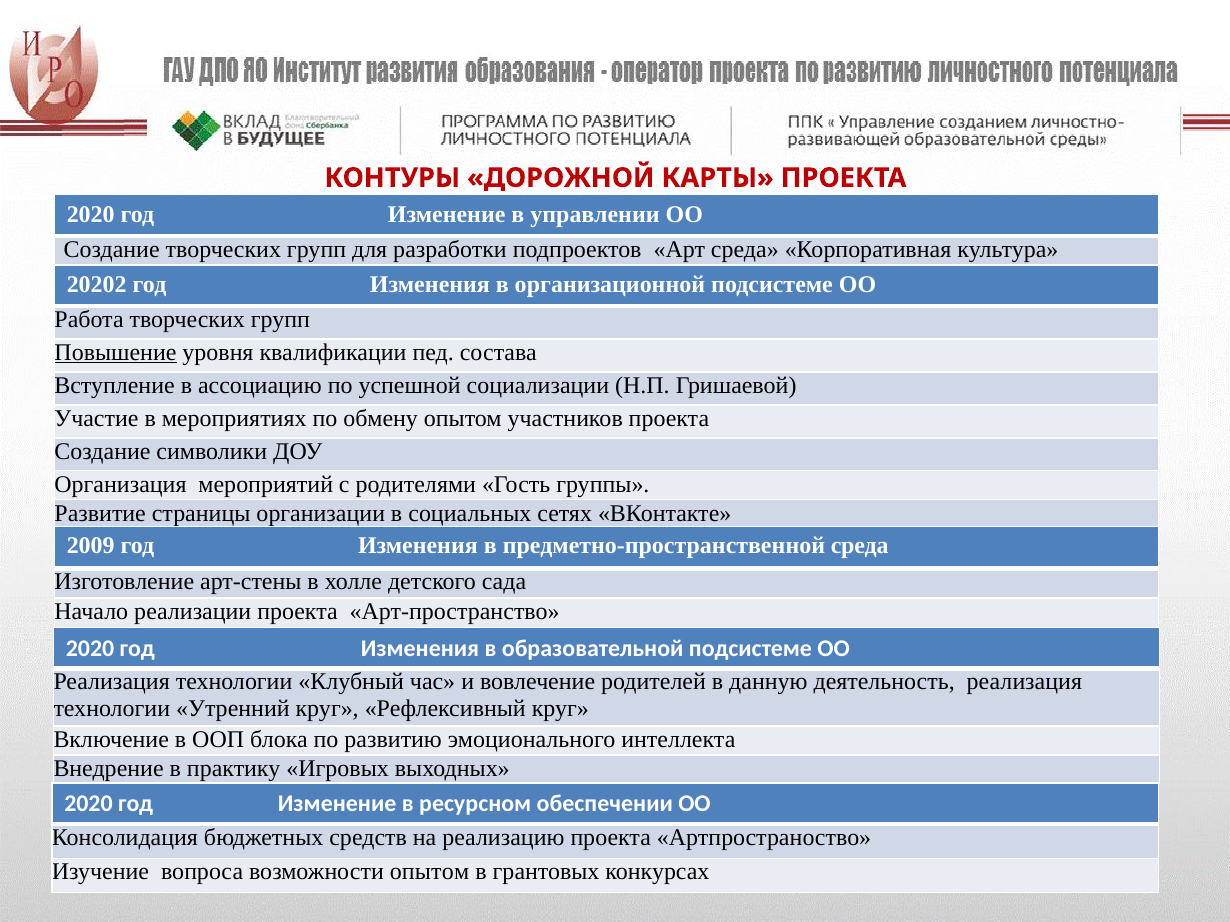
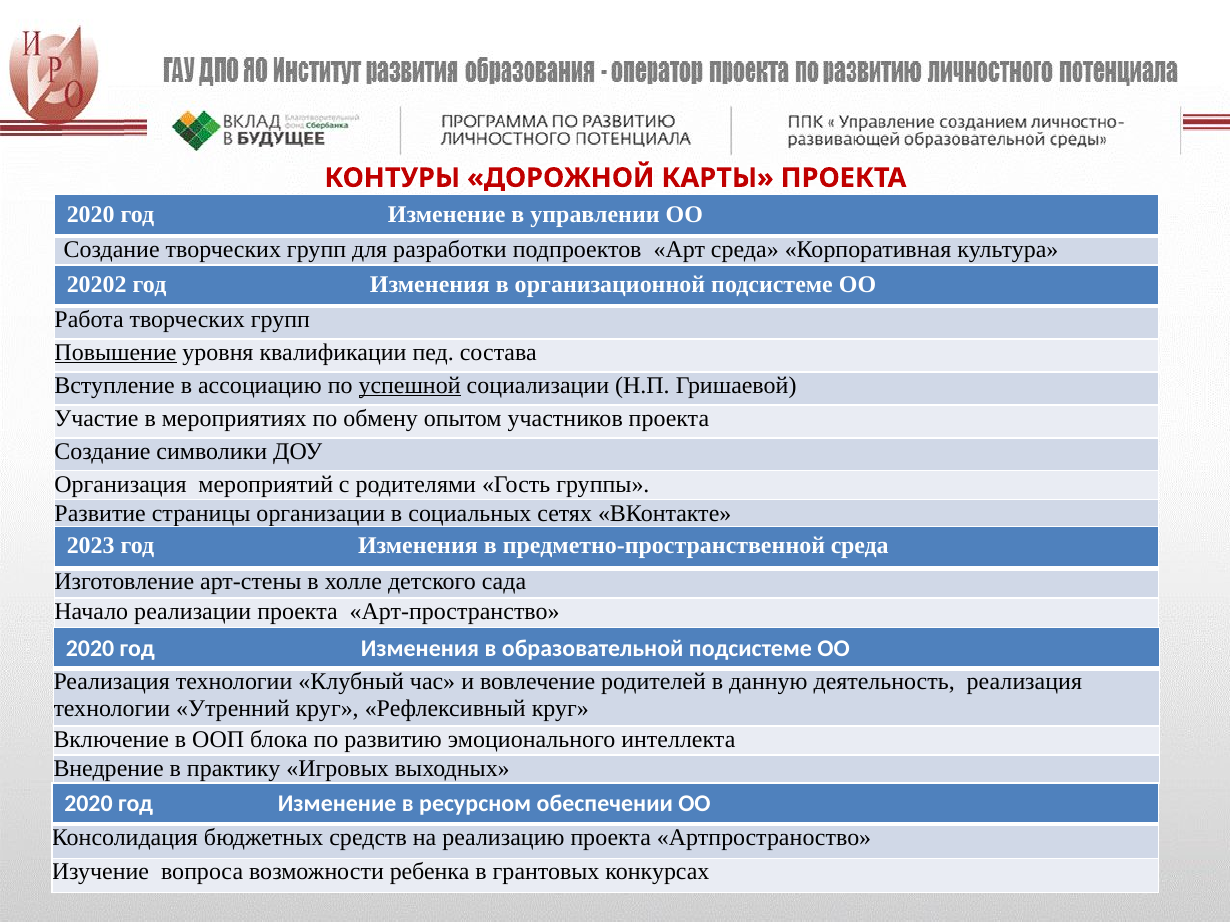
успешной underline: none -> present (410, 386)
2009: 2009 -> 2023 (91, 546)
возможности опытом: опытом -> ребенка (430, 872)
